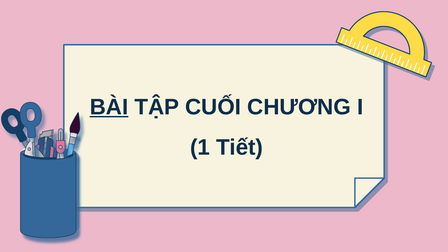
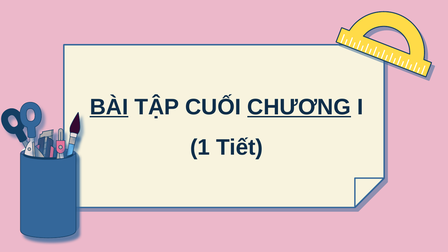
CHƯƠNG underline: none -> present (299, 107)
